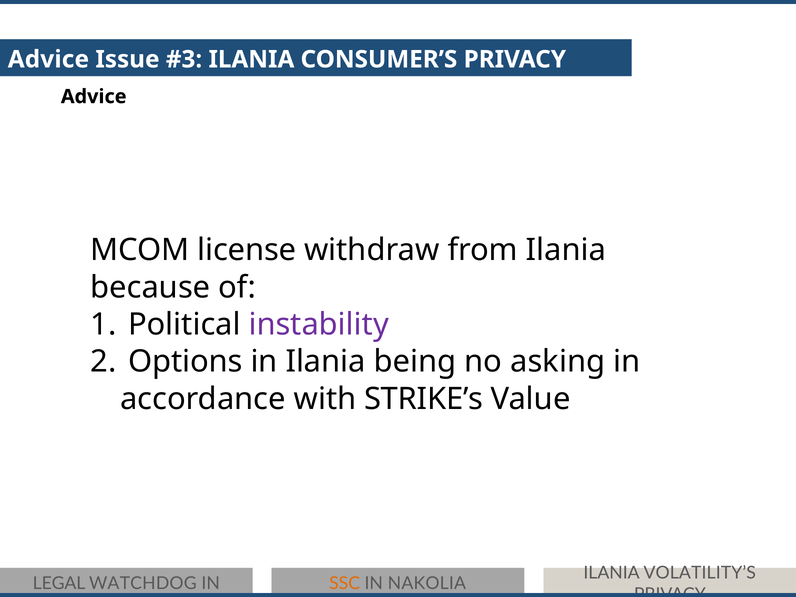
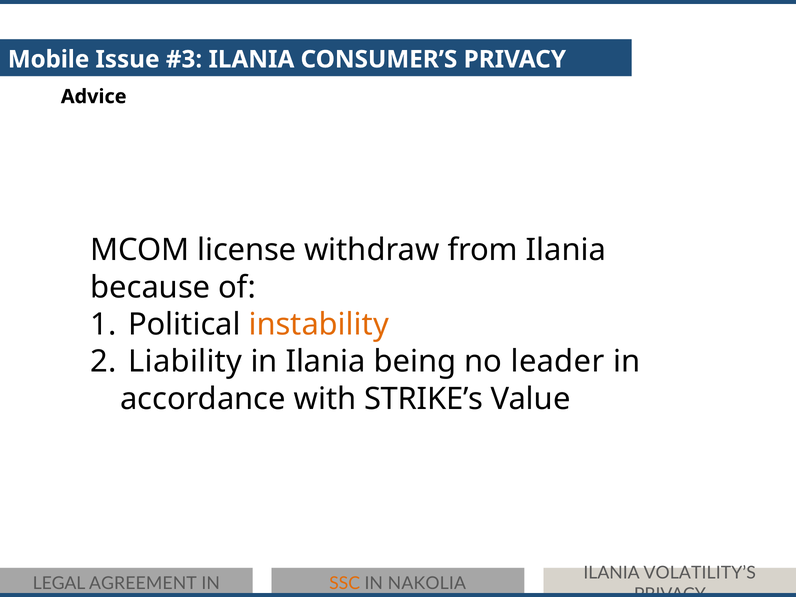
Advice: Advice -> Mobile (49, 59)
instability colour: purple -> orange (319, 325)
Options: Options -> Liability (185, 362)
asking: asking -> leader (558, 362)
WATCHDOG: WATCHDOG -> AGREEMENT (143, 584)
